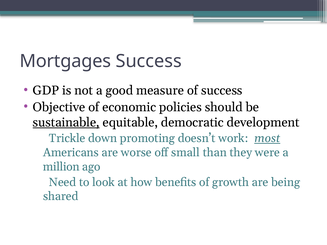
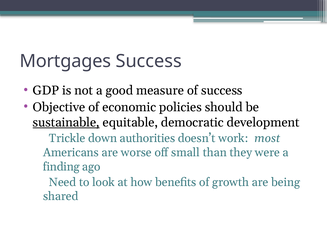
promoting: promoting -> authorities (147, 138)
most underline: present -> none (267, 138)
million: million -> finding (61, 167)
